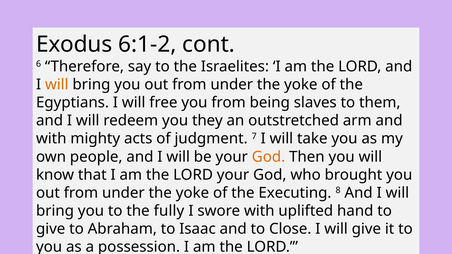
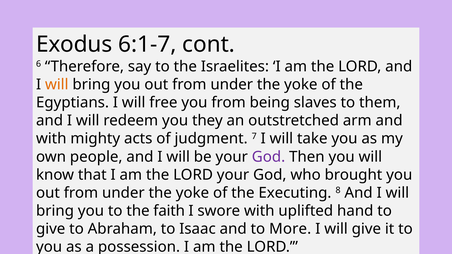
6:1-2: 6:1-2 -> 6:1-7 (147, 44)
God colour: orange -> purple (269, 157)
fully: fully -> faith (169, 211)
Close: Close -> More (290, 229)
